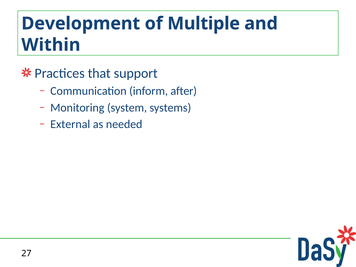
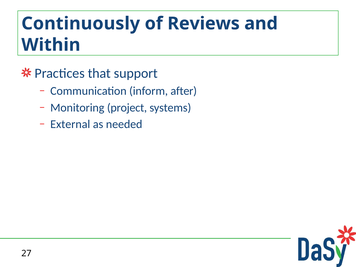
Development: Development -> Continuously (81, 24)
Multiple: Multiple -> Reviews (204, 24)
system: system -> project (127, 108)
